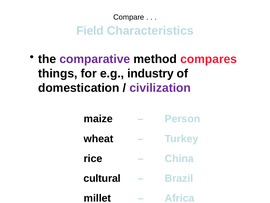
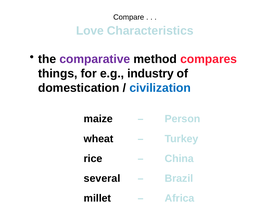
Field: Field -> Love (90, 31)
civilization colour: purple -> blue (160, 88)
cultural: cultural -> several (102, 178)
